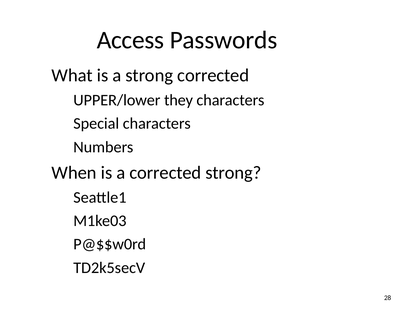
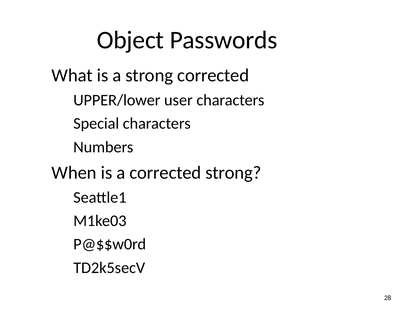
Access: Access -> Object (130, 40)
they: they -> user (178, 100)
